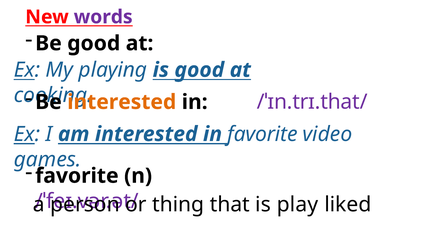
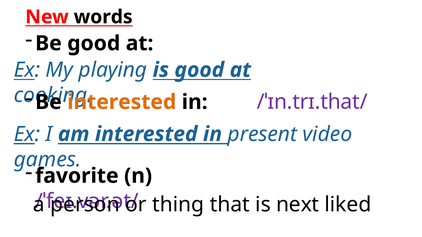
words colour: purple -> black (103, 17)
in favorite: favorite -> present (262, 134)
play: play -> next (298, 205)
